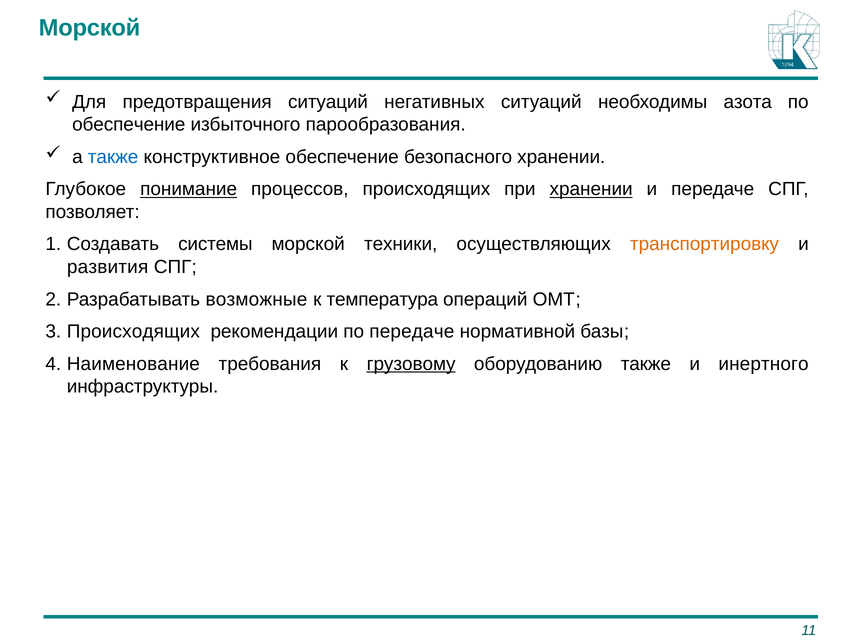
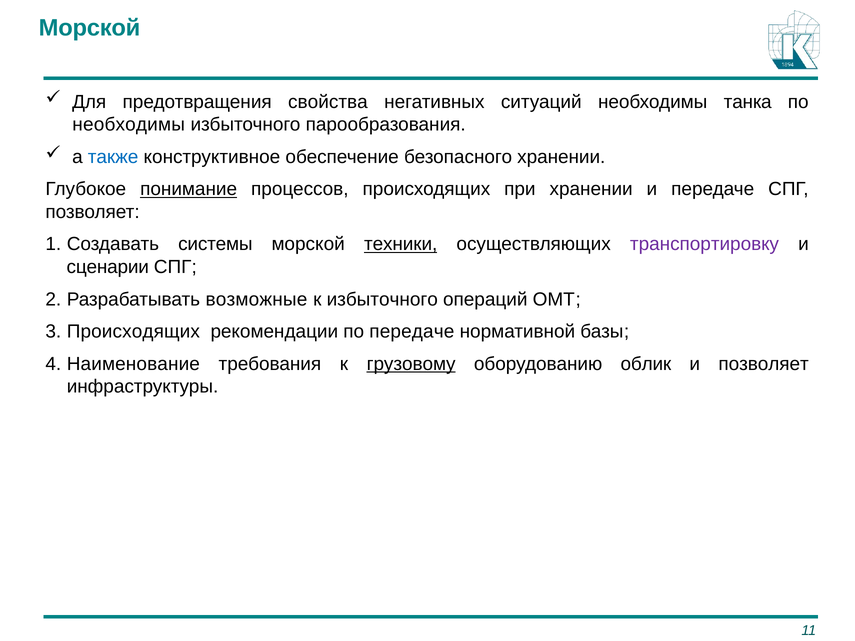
предотвращения ситуаций: ситуаций -> свойства (328, 102)
азота: азота -> танка (748, 102)
обеспечение: обеспечение -> необходимы (129, 125)
хранении underline: present -> none (591, 189)
техники underline: none -> present (401, 244)
транспортировку colour: orange -> purple (704, 244)
развития: развития -> сценарии (108, 267)
к температура: температура -> избыточного (382, 299)
оборудованию также: также -> облик (646, 364)
и инертного: инертного -> позволяет (764, 364)
